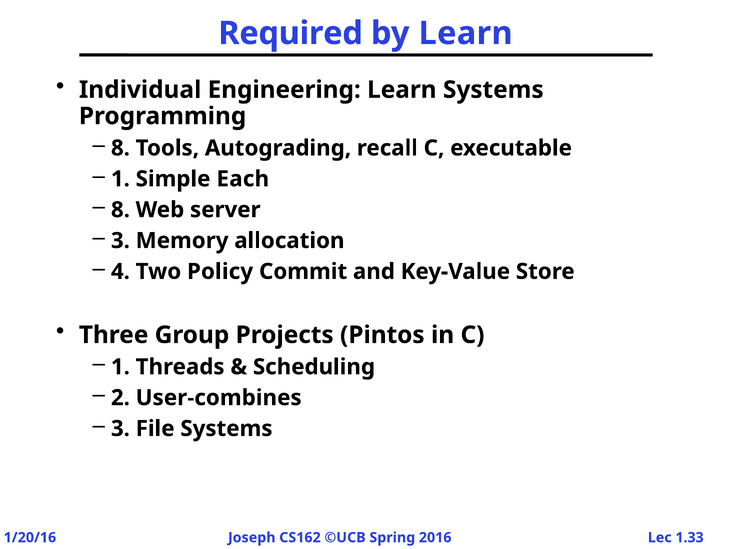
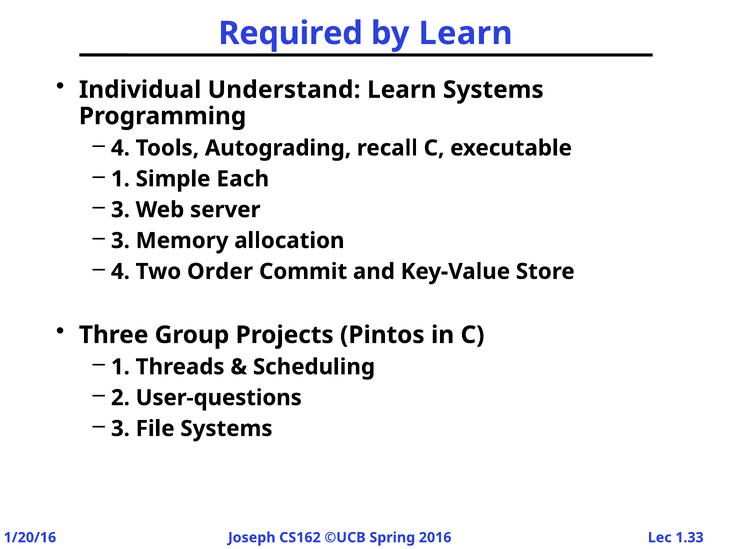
Engineering: Engineering -> Understand (284, 90)
8: 8 -> 4 (120, 148)
8: 8 -> 3 (120, 210)
Policy: Policy -> Order (220, 272)
User-combines: User-combines -> User-questions (219, 398)
